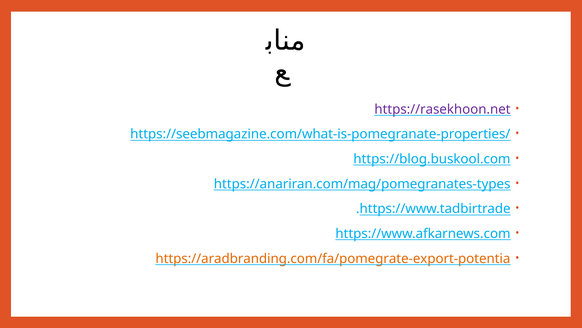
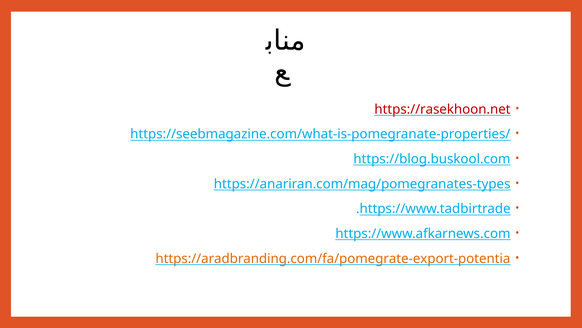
https://rasekhoon.net colour: purple -> red (442, 109)
